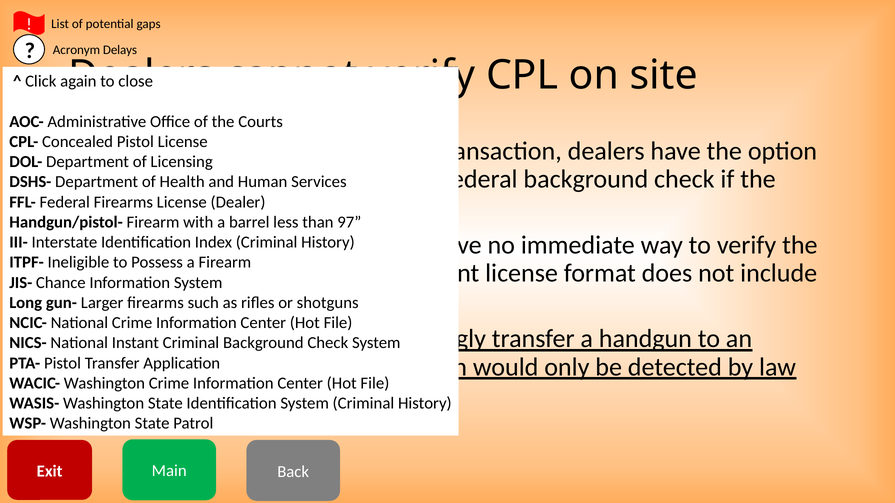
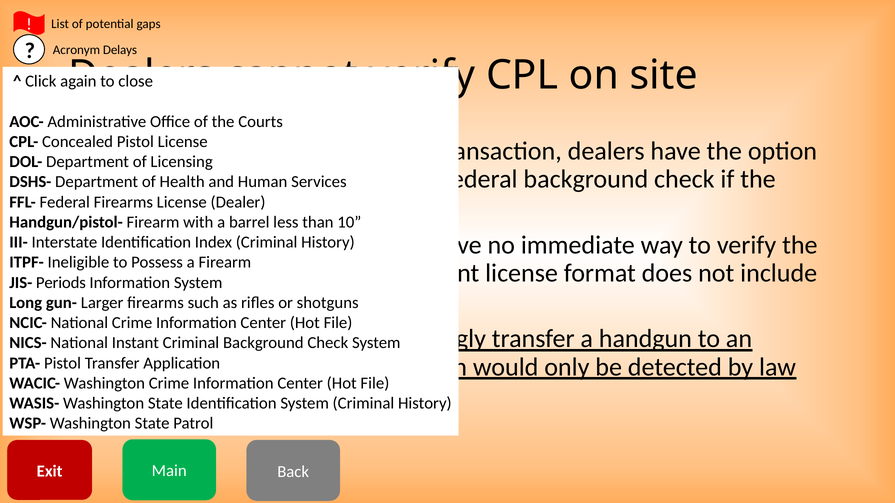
97: 97 -> 10 (349, 222)
Chance: Chance -> Periods (61, 283)
